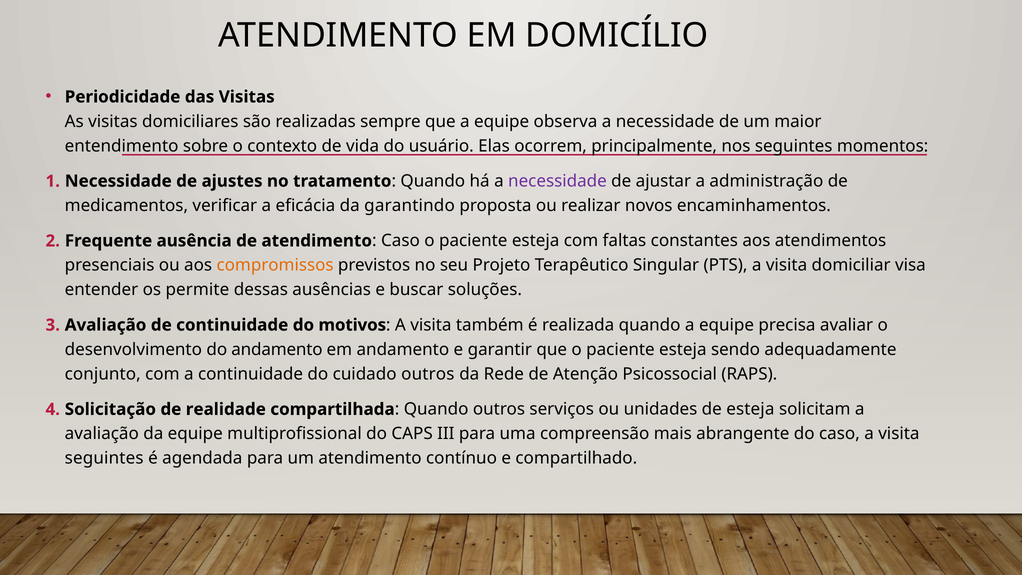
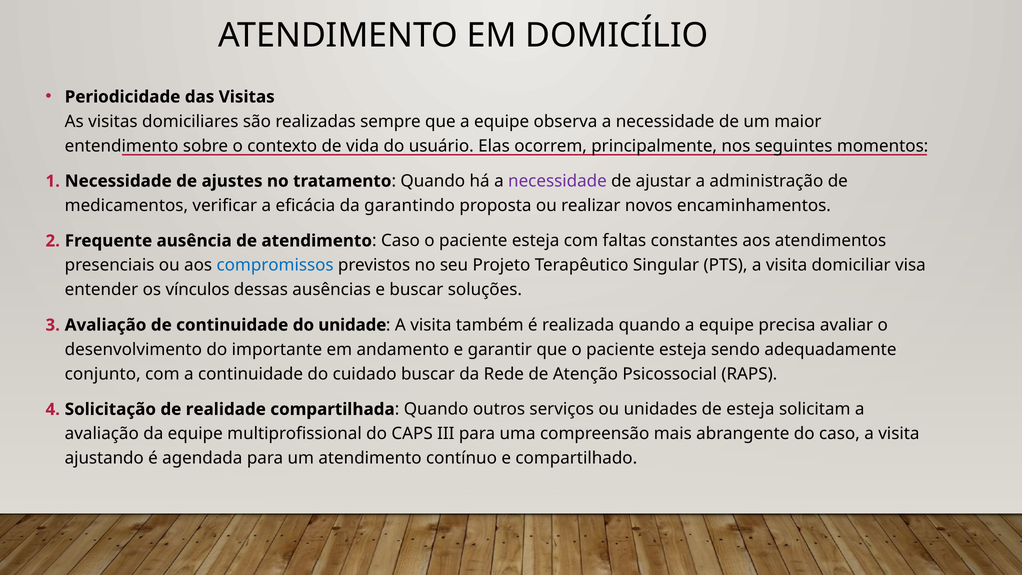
compromissos colour: orange -> blue (275, 265)
permite: permite -> vínculos (198, 290)
motivos: motivos -> unidade (352, 325)
do andamento: andamento -> importante (277, 349)
cuidado outros: outros -> buscar (428, 374)
seguintes: seguintes -> ajustando (104, 458)
